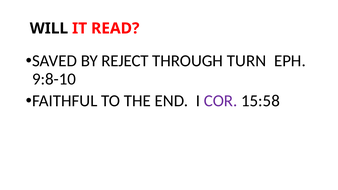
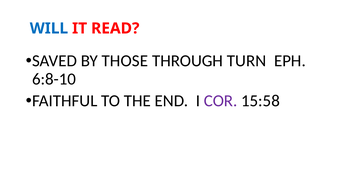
WILL colour: black -> blue (49, 28)
REJECT: REJECT -> THOSE (125, 61)
9:8-10: 9:8-10 -> 6:8-10 (54, 79)
